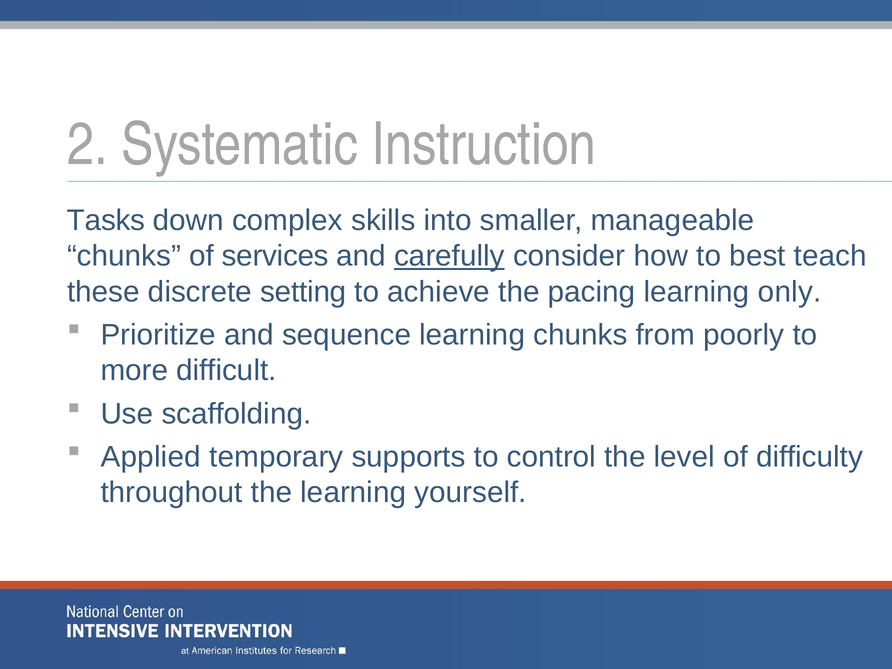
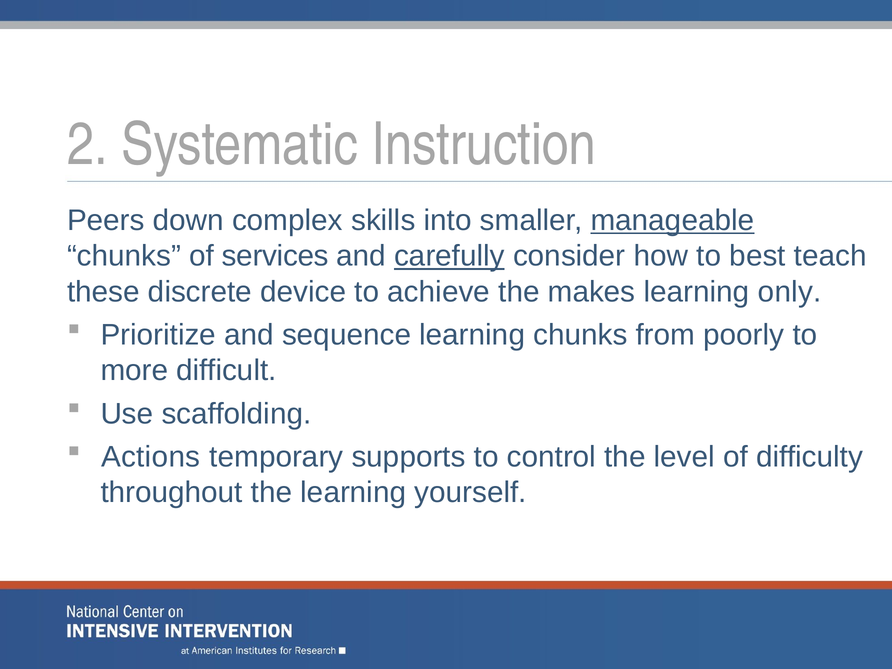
Tasks: Tasks -> Peers (106, 220)
manageable underline: none -> present (672, 220)
setting: setting -> device (303, 292)
pacing: pacing -> makes (592, 292)
Applied: Applied -> Actions (151, 457)
